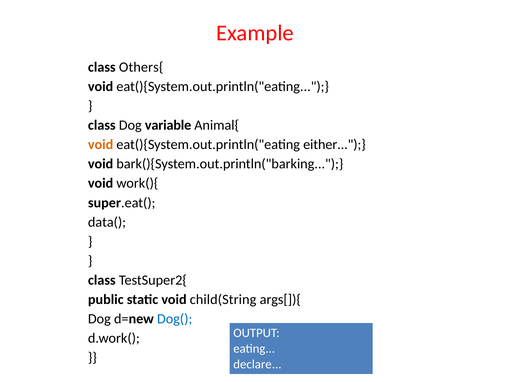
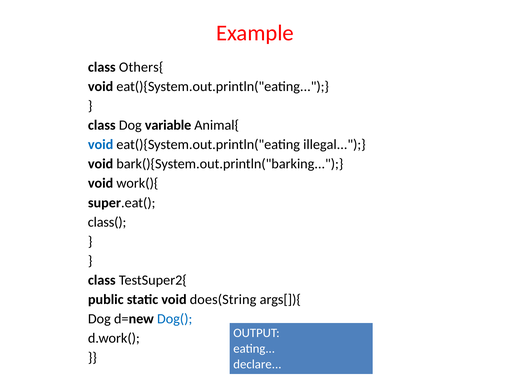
void colour: orange -> blue (101, 145)
either: either -> illegal (334, 145)
data(: data( -> class( (107, 222)
child(String: child(String -> does(String (223, 300)
